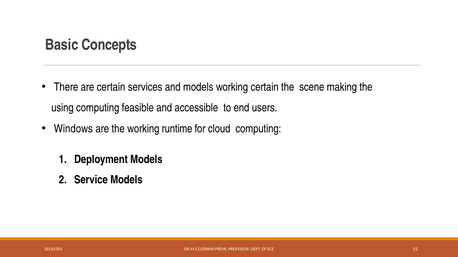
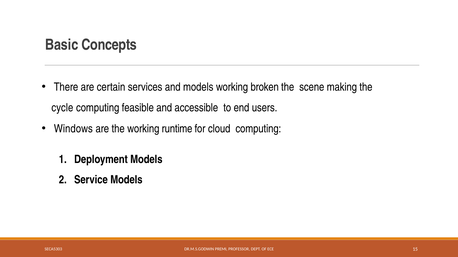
working certain: certain -> broken (265, 87)
using: using -> cycle (62, 108)
